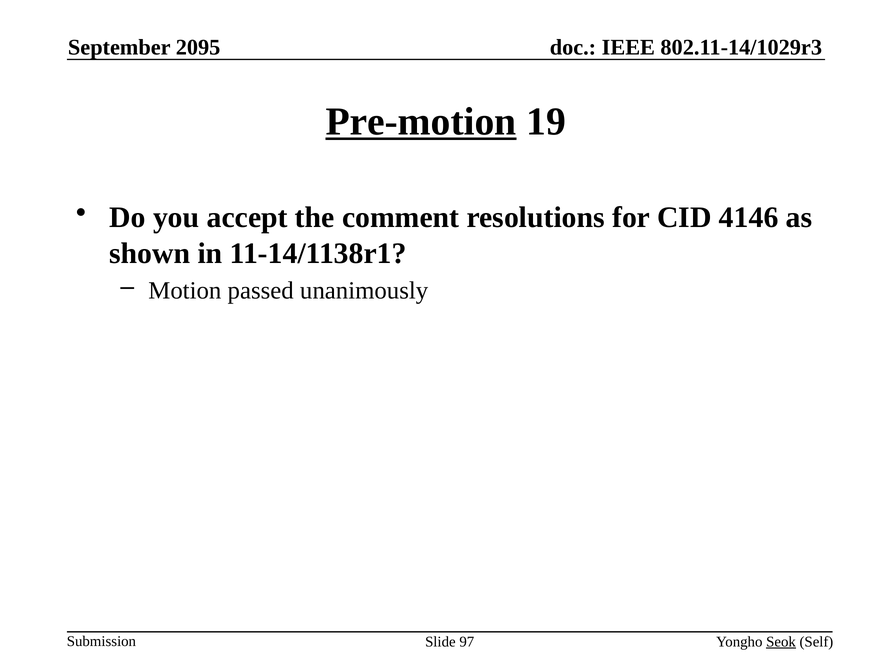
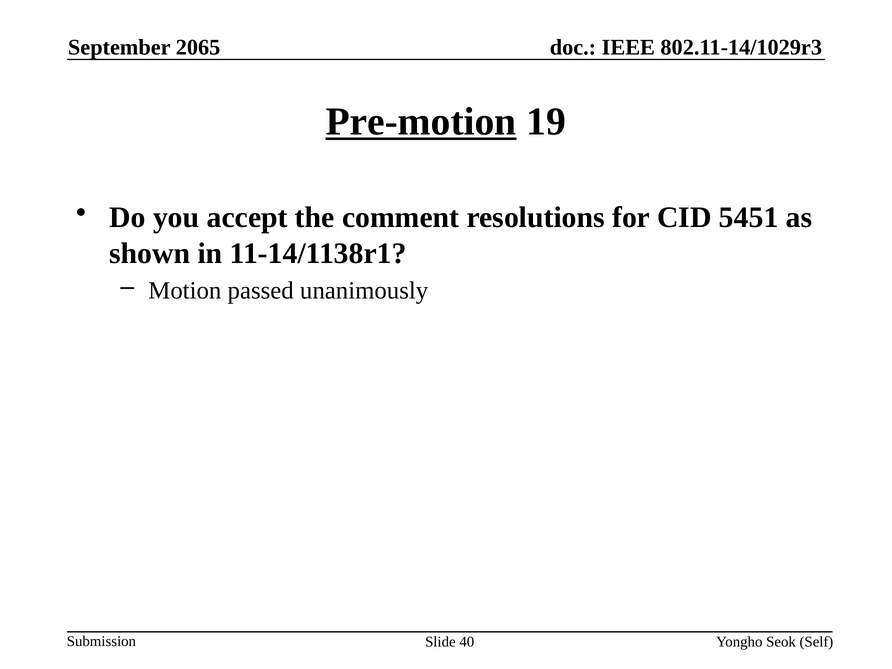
2095: 2095 -> 2065 (198, 48)
4146: 4146 -> 5451 (749, 218)
97: 97 -> 40 (467, 642)
Seok underline: present -> none (781, 642)
